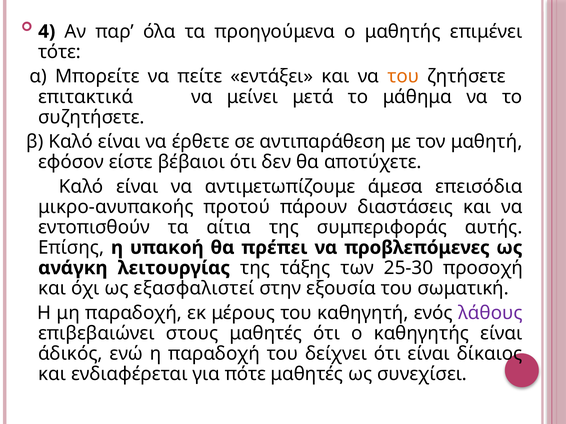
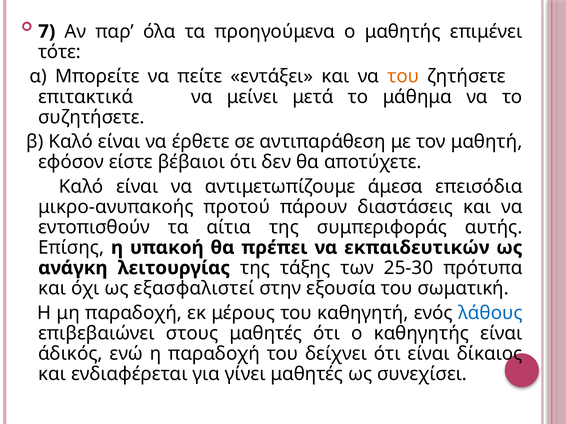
4: 4 -> 7 (47, 32)
προβλεπόμενες: προβλεπόμενες -> εκπαιδευτικών (417, 248)
προσοχή: προσοχή -> πρότυπα (483, 268)
λάθους colour: purple -> blue (490, 313)
πότε: πότε -> γίνει (245, 374)
